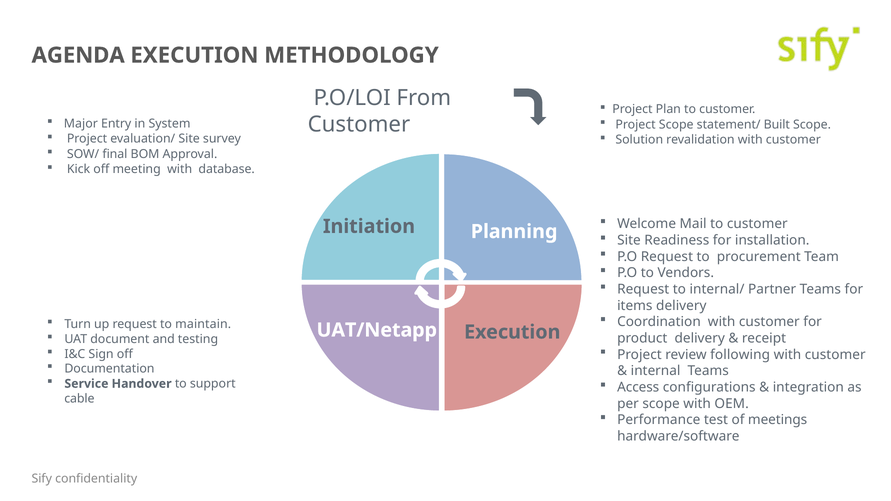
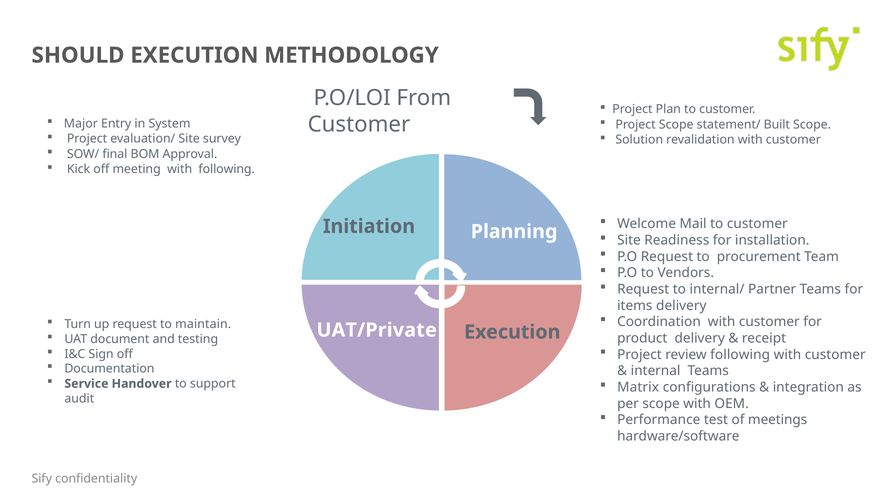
AGENDA: AGENDA -> SHOULD (78, 55)
with database: database -> following (227, 169)
UAT/Netapp: UAT/Netapp -> UAT/Private (377, 330)
Access: Access -> Matrix (638, 387)
cable: cable -> audit (79, 399)
